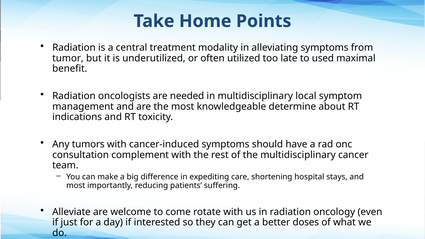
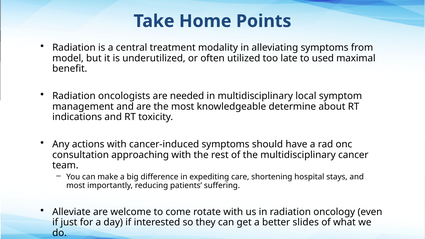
tumor: tumor -> model (68, 58)
tumors: tumors -> actions (88, 144)
complement: complement -> approaching (140, 155)
doses: doses -> slides (306, 223)
